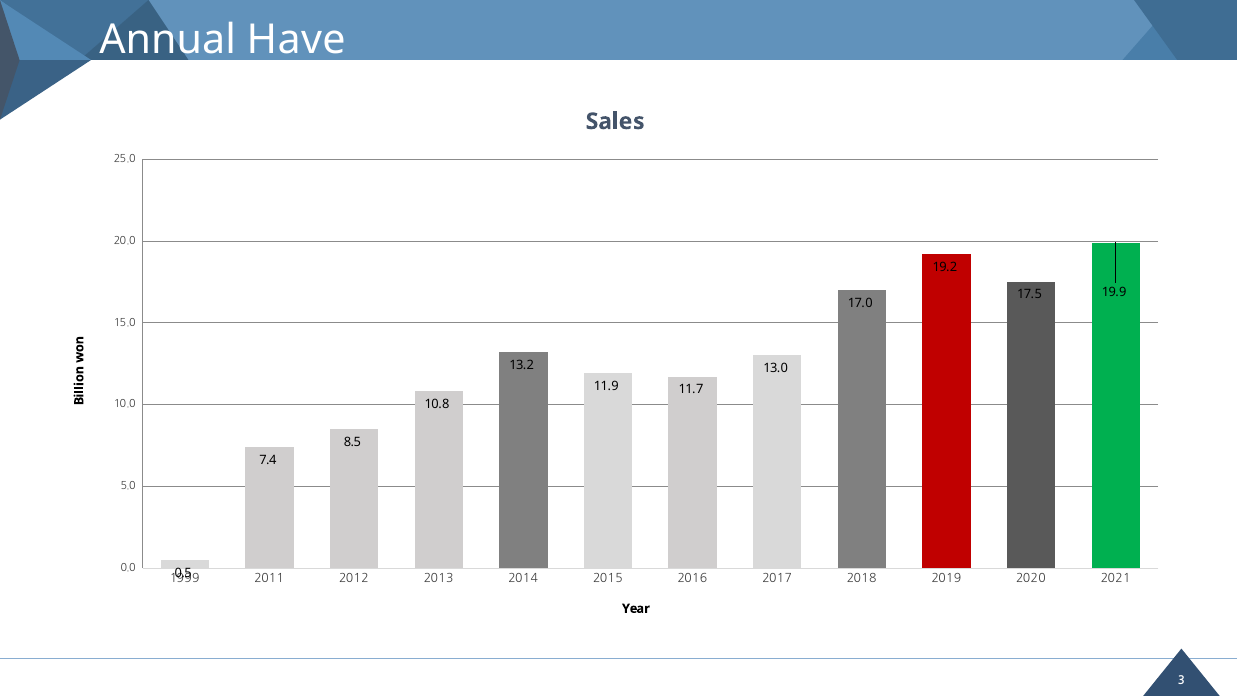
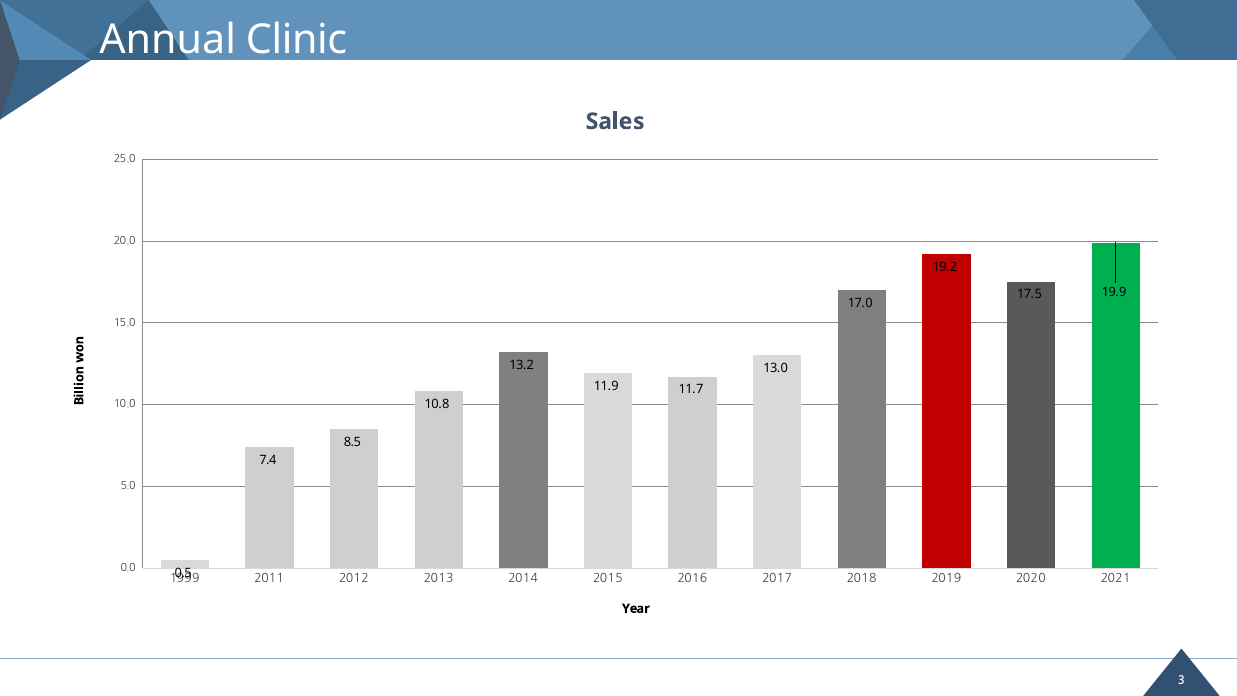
Have: Have -> Clinic (297, 40)
